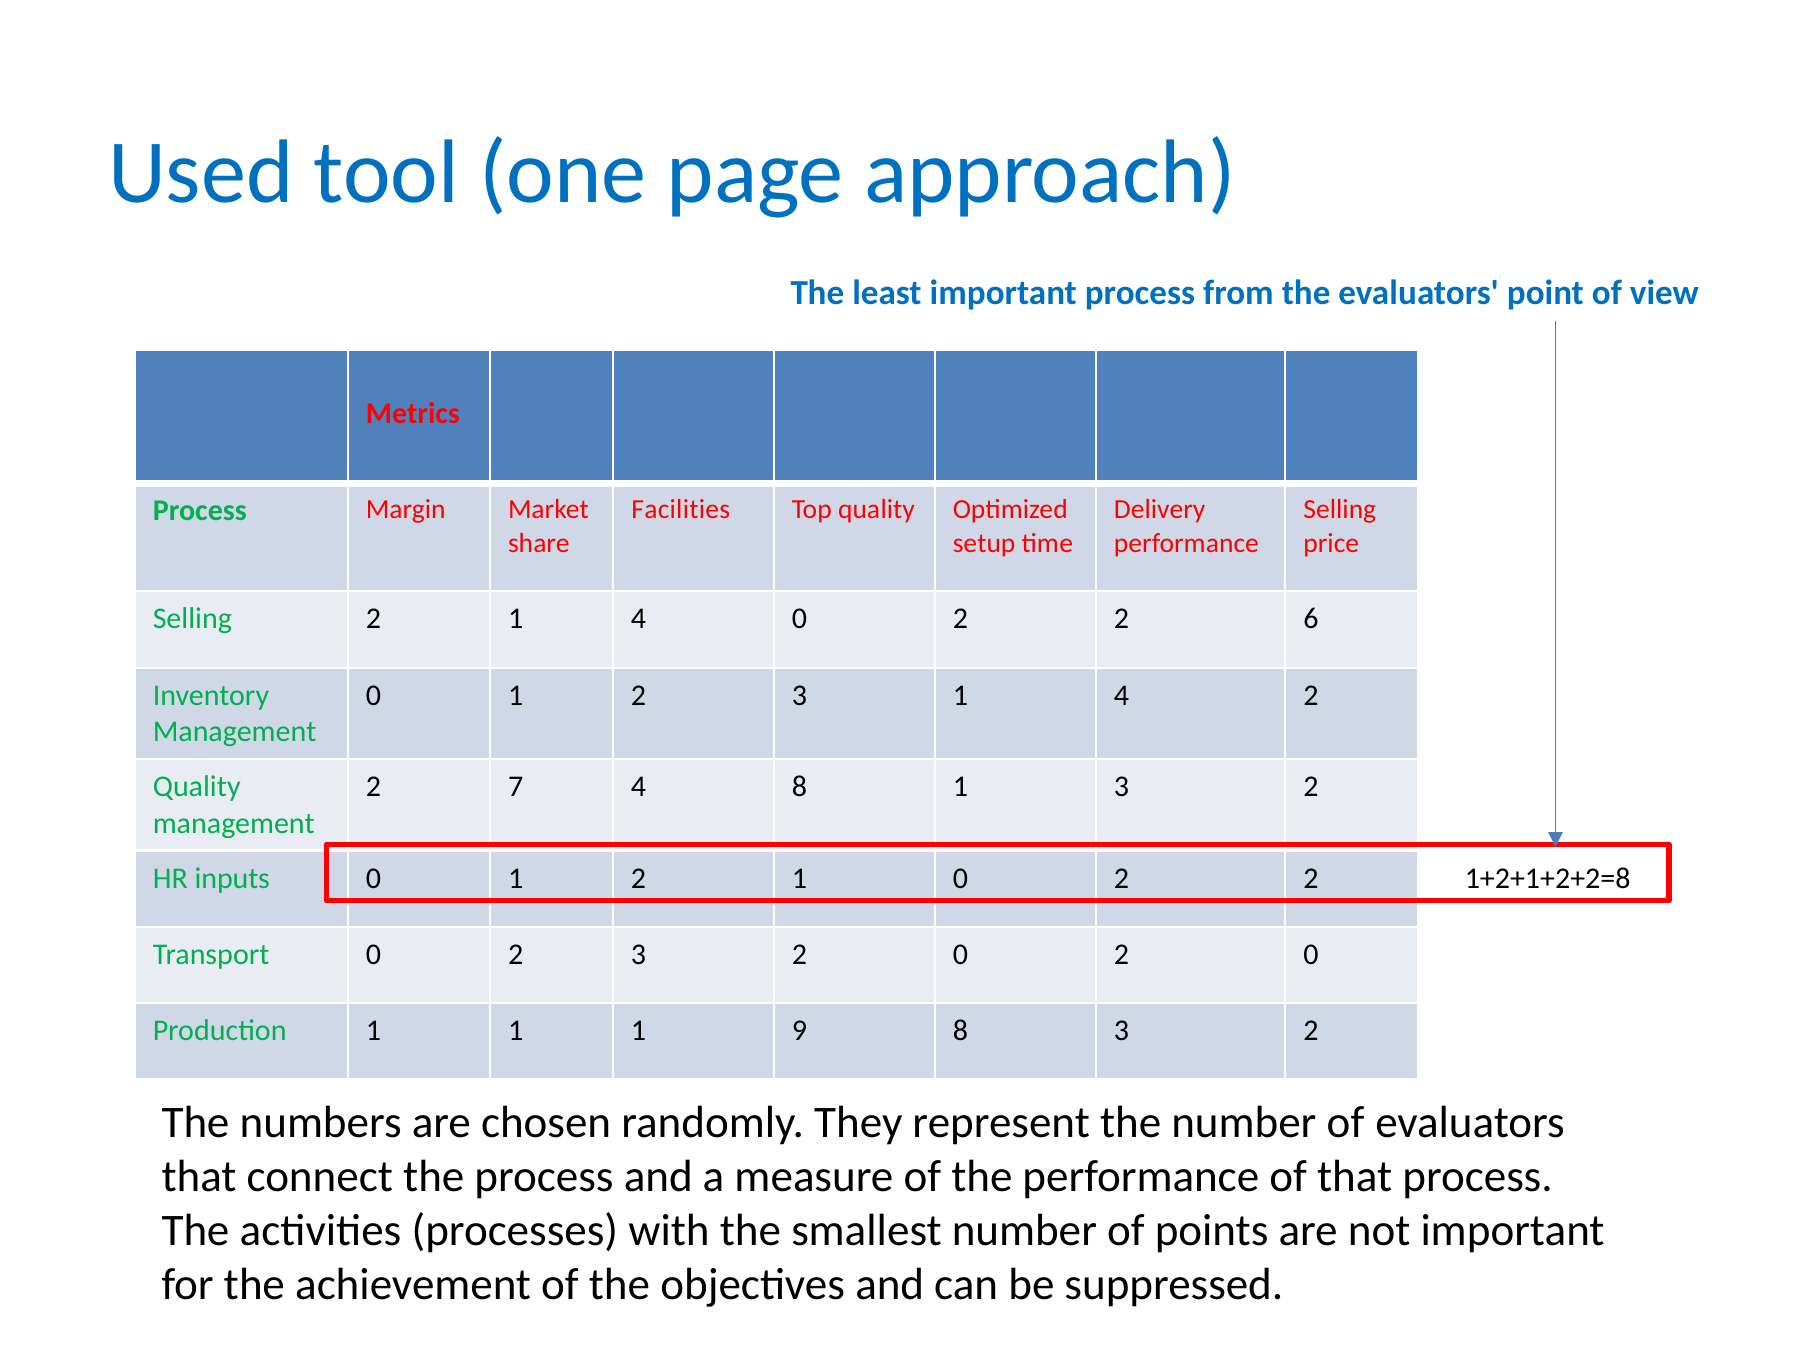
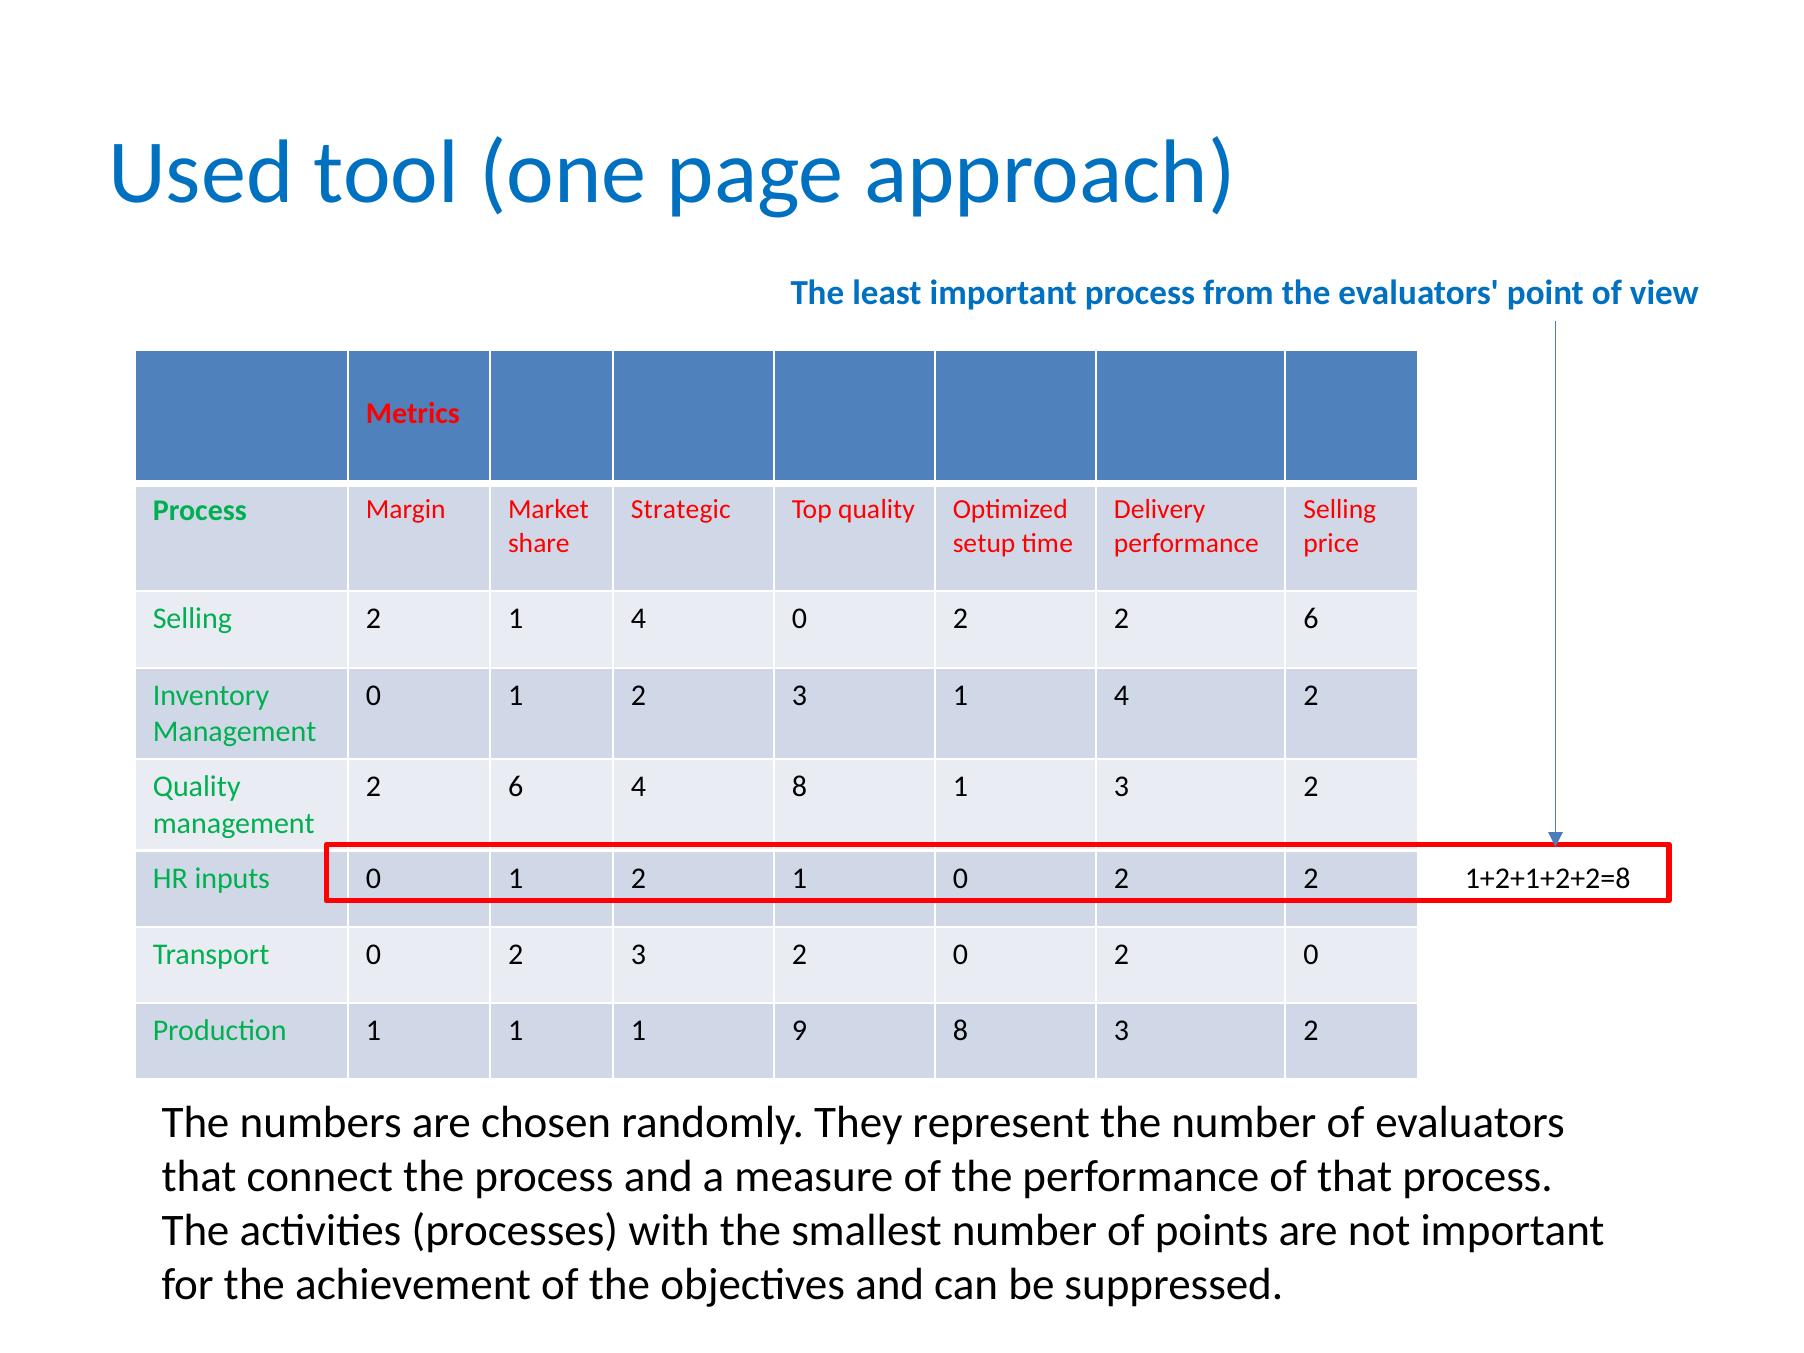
Facilities: Facilities -> Strategic (681, 510)
7: 7 -> 6 (516, 787)
